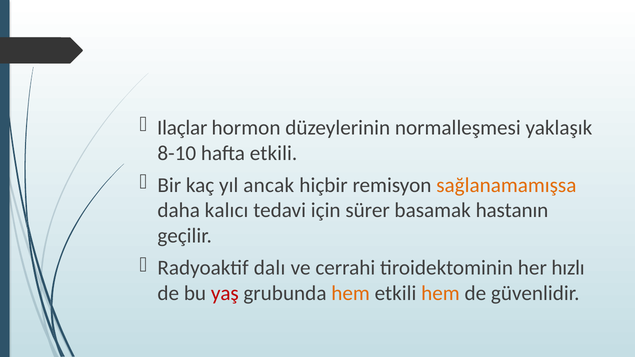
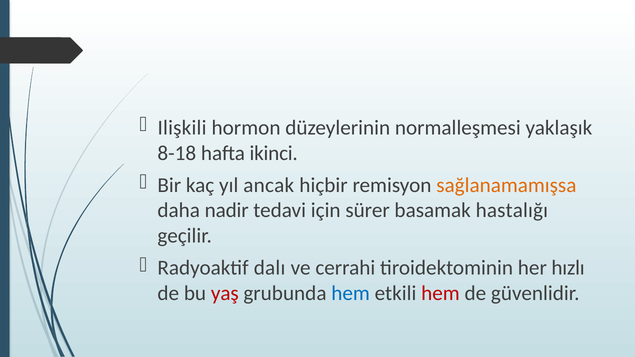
Ilaçlar: Ilaçlar -> Ilişkili (182, 128)
8-10: 8-10 -> 8-18 (177, 153)
hafta etkili: etkili -> ikinci (274, 153)
kalıcı: kalıcı -> nadir (227, 211)
hastanın: hastanın -> hastalığı (512, 211)
hem colour: orange -> blue (351, 293)
hem colour: orange -> red (440, 293)
